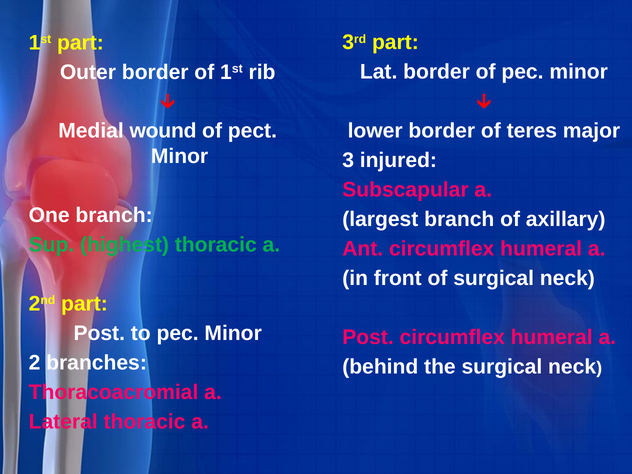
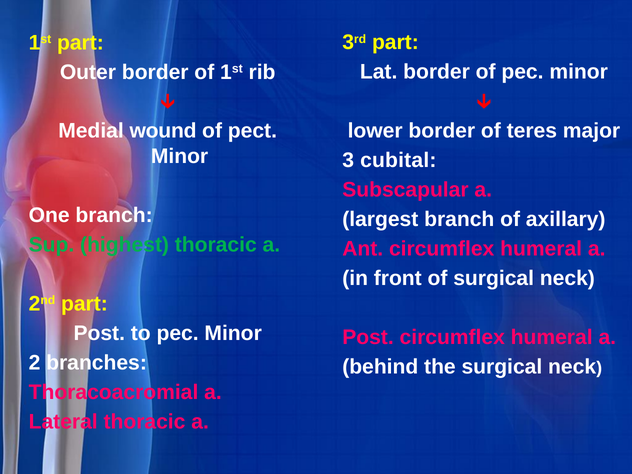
injured: injured -> cubital (398, 160)
